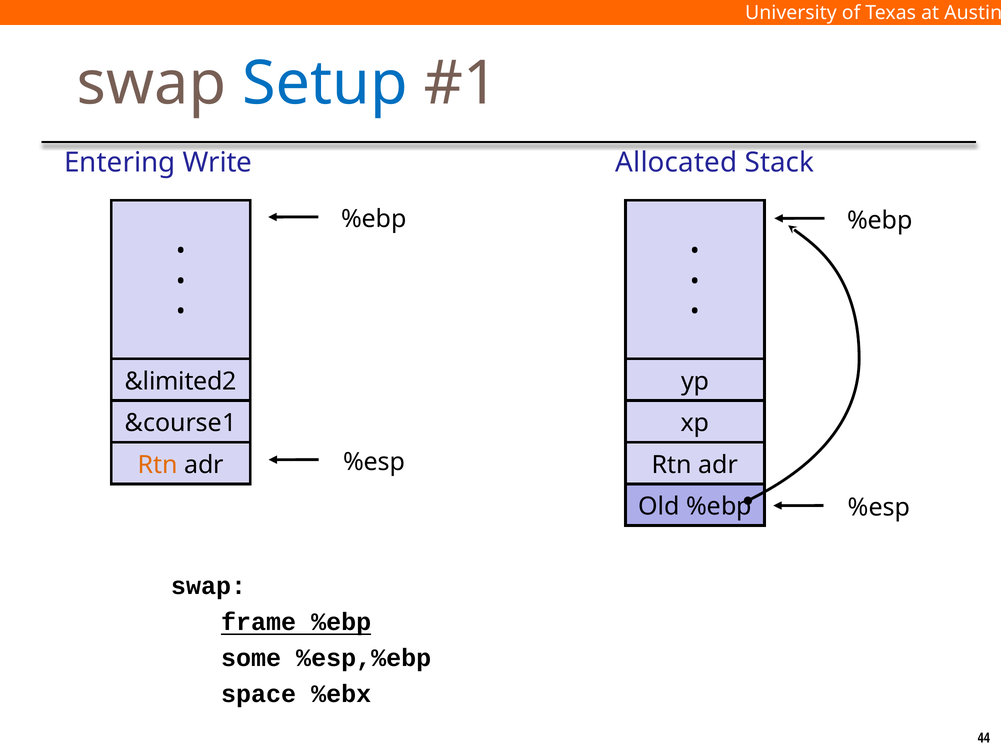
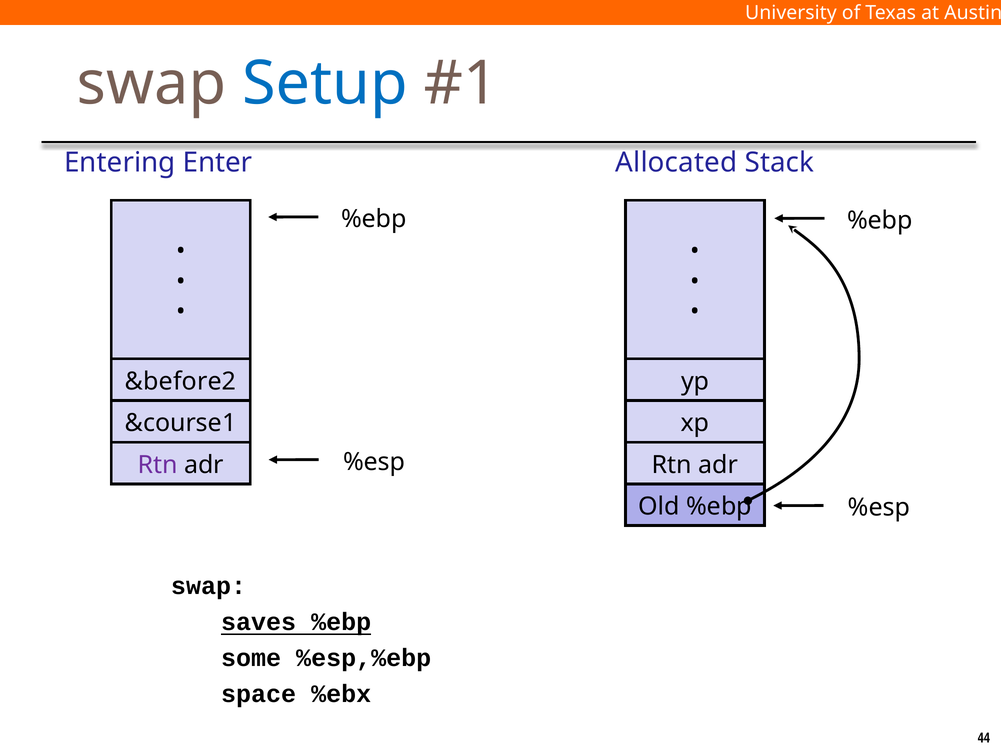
Write: Write -> Enter (217, 162)
&limited2: &limited2 -> &before2 (181, 381)
Rtn colour: orange -> purple (158, 465)
frame: frame -> saves (259, 622)
